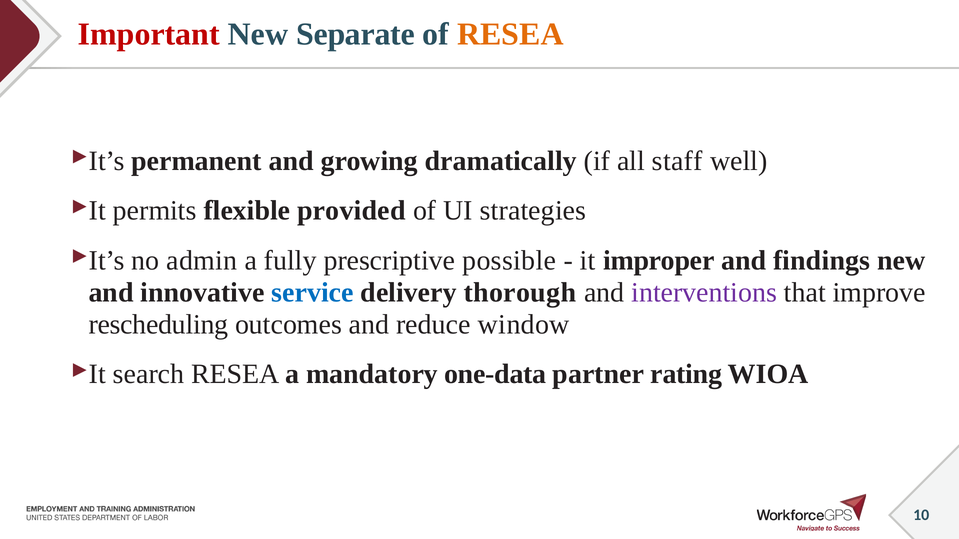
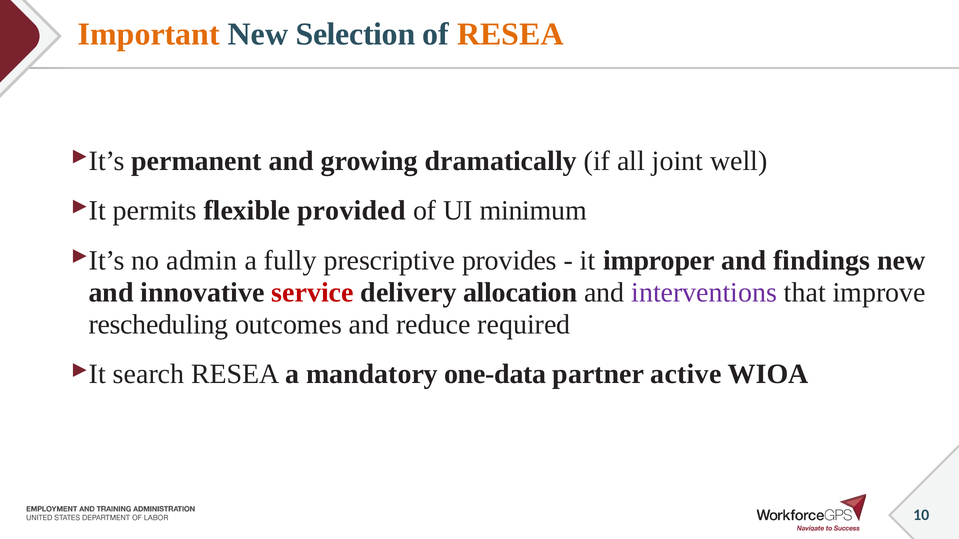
Important colour: red -> orange (149, 34)
Separate: Separate -> Selection (355, 34)
staff: staff -> joint (678, 161)
strategies: strategies -> minimum (533, 211)
possible: possible -> provides (509, 261)
service colour: blue -> red (312, 293)
thorough: thorough -> allocation (520, 293)
window: window -> required (524, 325)
rating: rating -> active (686, 374)
